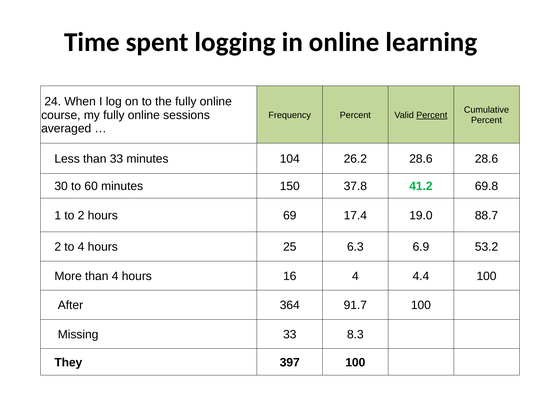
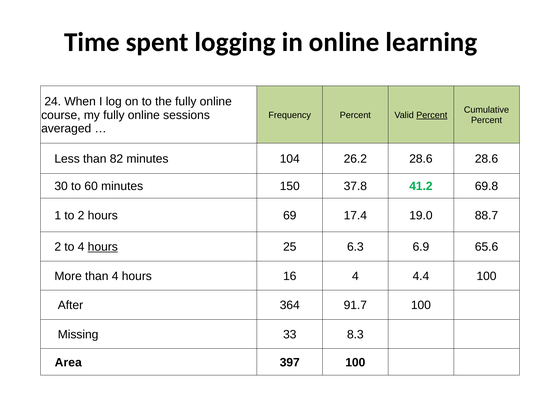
than 33: 33 -> 82 (116, 159)
hours underline: none -> present (103, 247)
53.2: 53.2 -> 65.6 (487, 247)
They: They -> Area (68, 362)
